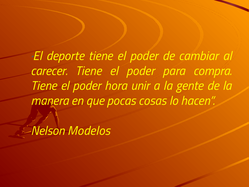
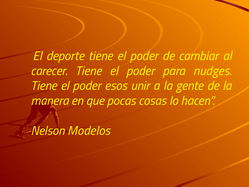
compra: compra -> nudges (212, 71)
hora: hora -> esos (116, 86)
